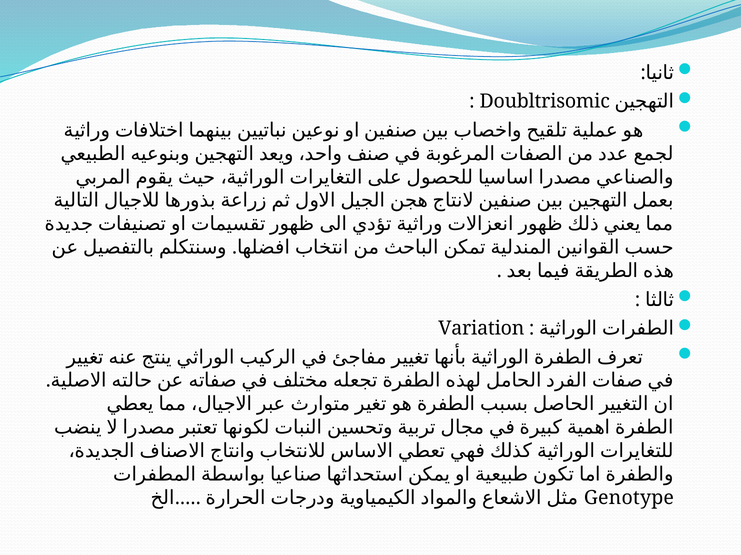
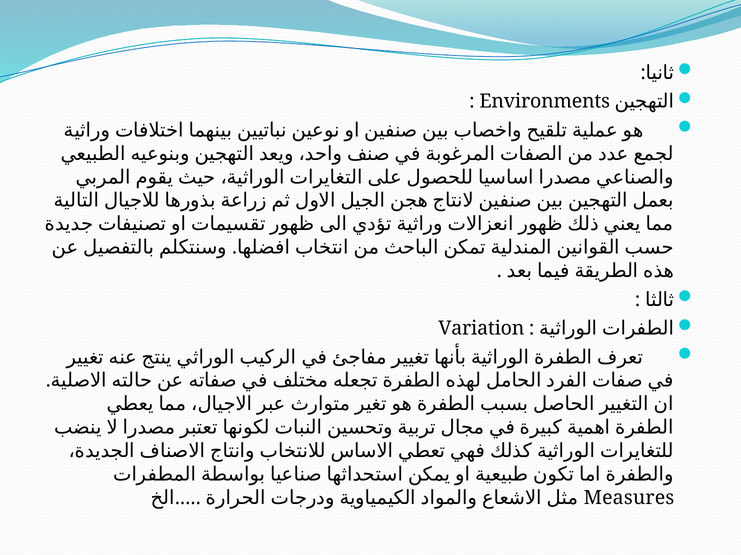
Doubltrisomic: Doubltrisomic -> Environments (545, 102)
Genotype: Genotype -> Measures (629, 498)
